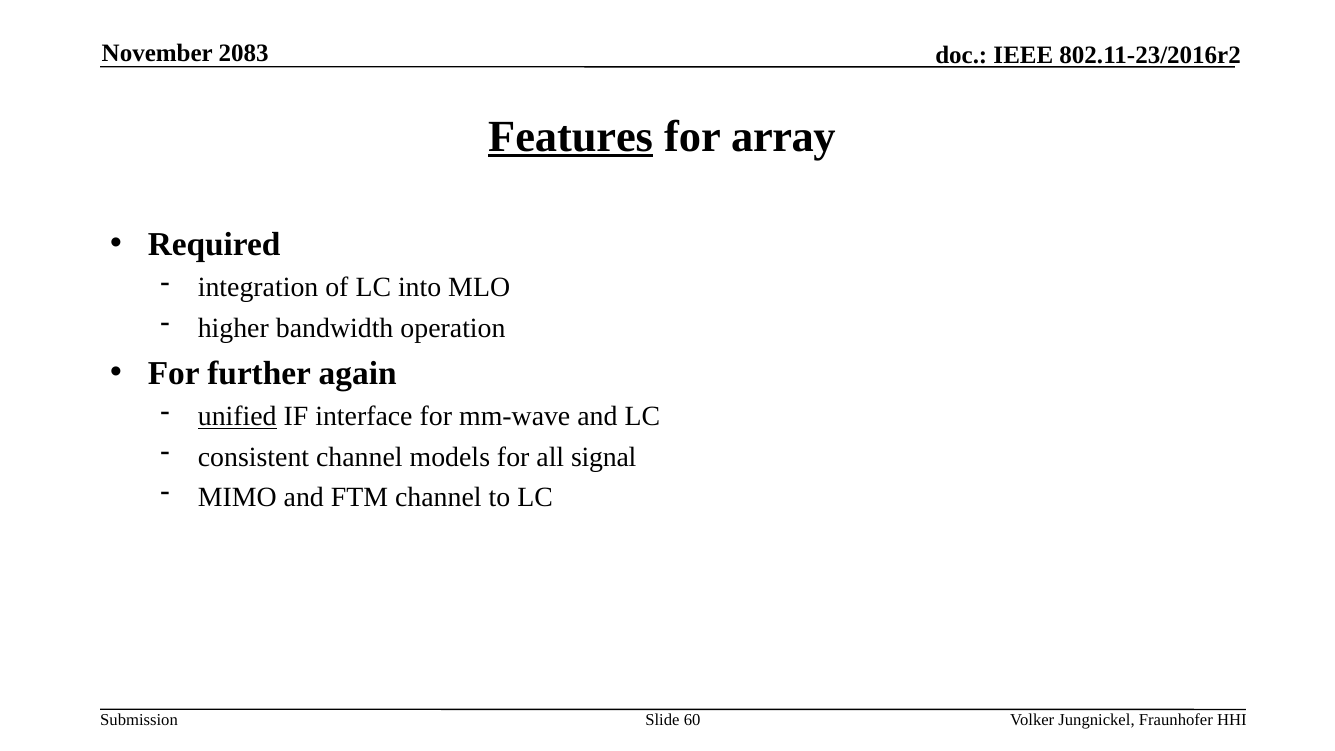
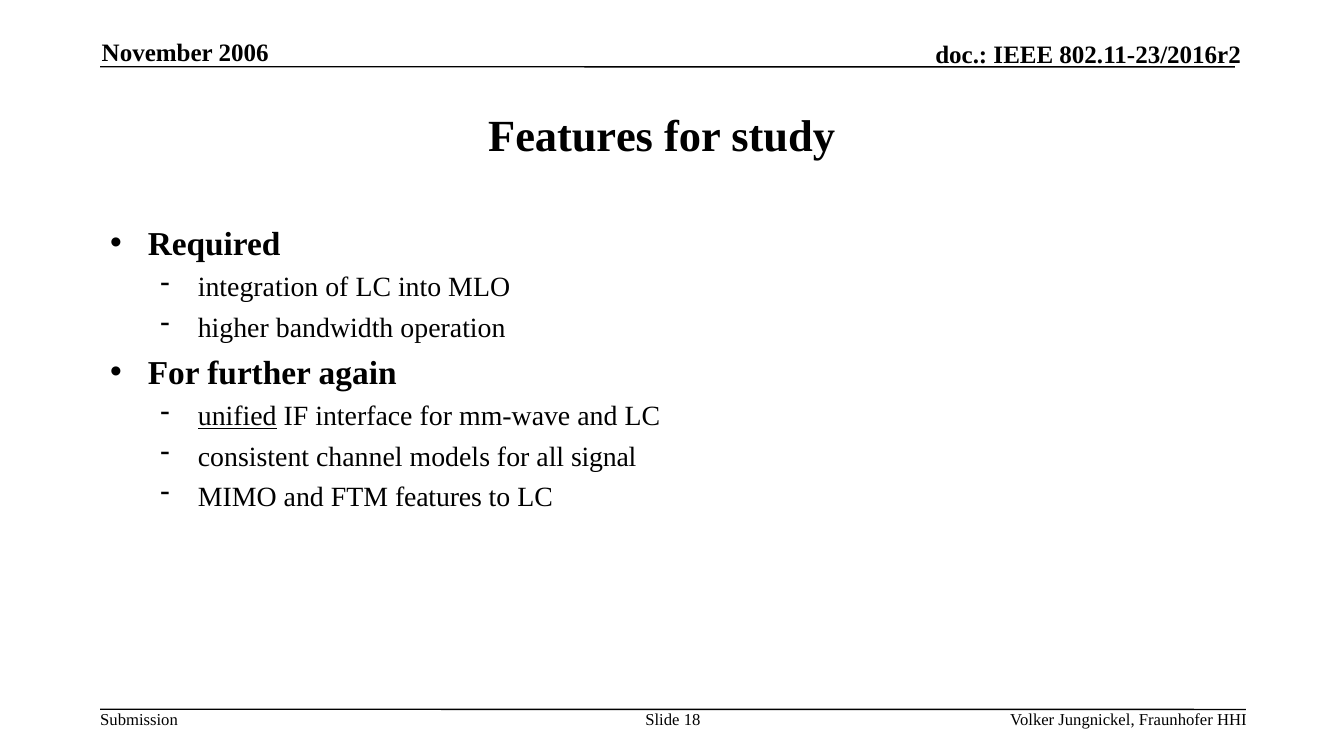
2083: 2083 -> 2006 (244, 53)
Features underline: present -> none (571, 136)
array: array -> study (783, 136)
FTM channel: channel -> features (438, 497)
60: 60 -> 18 (692, 720)
